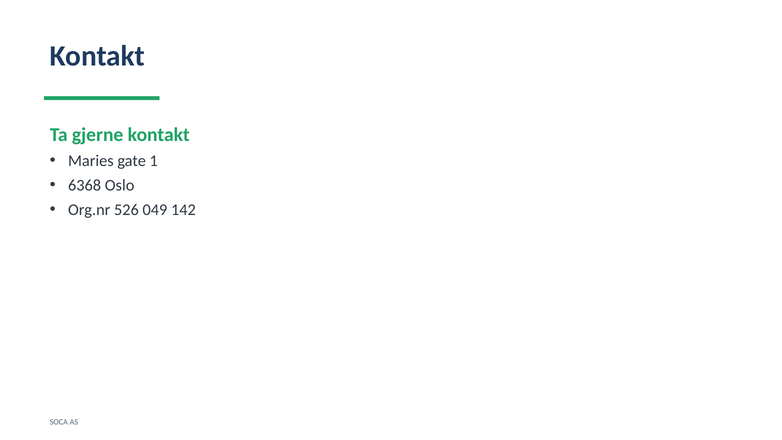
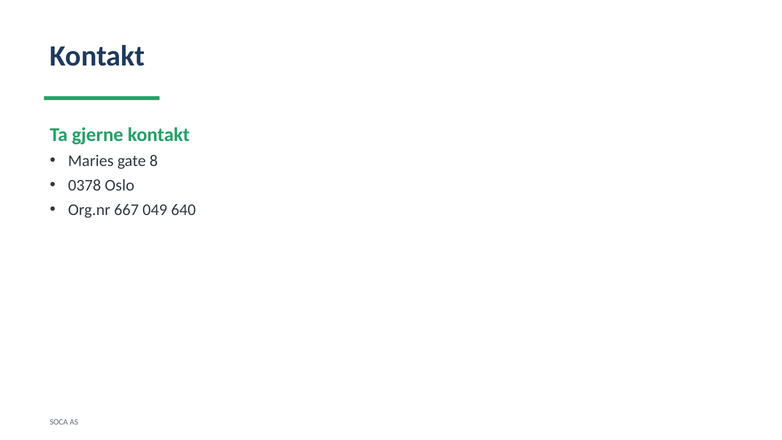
1: 1 -> 8 (154, 161)
6368: 6368 -> 0378 (85, 185)
526: 526 -> 667 (126, 210)
142: 142 -> 640 (183, 210)
